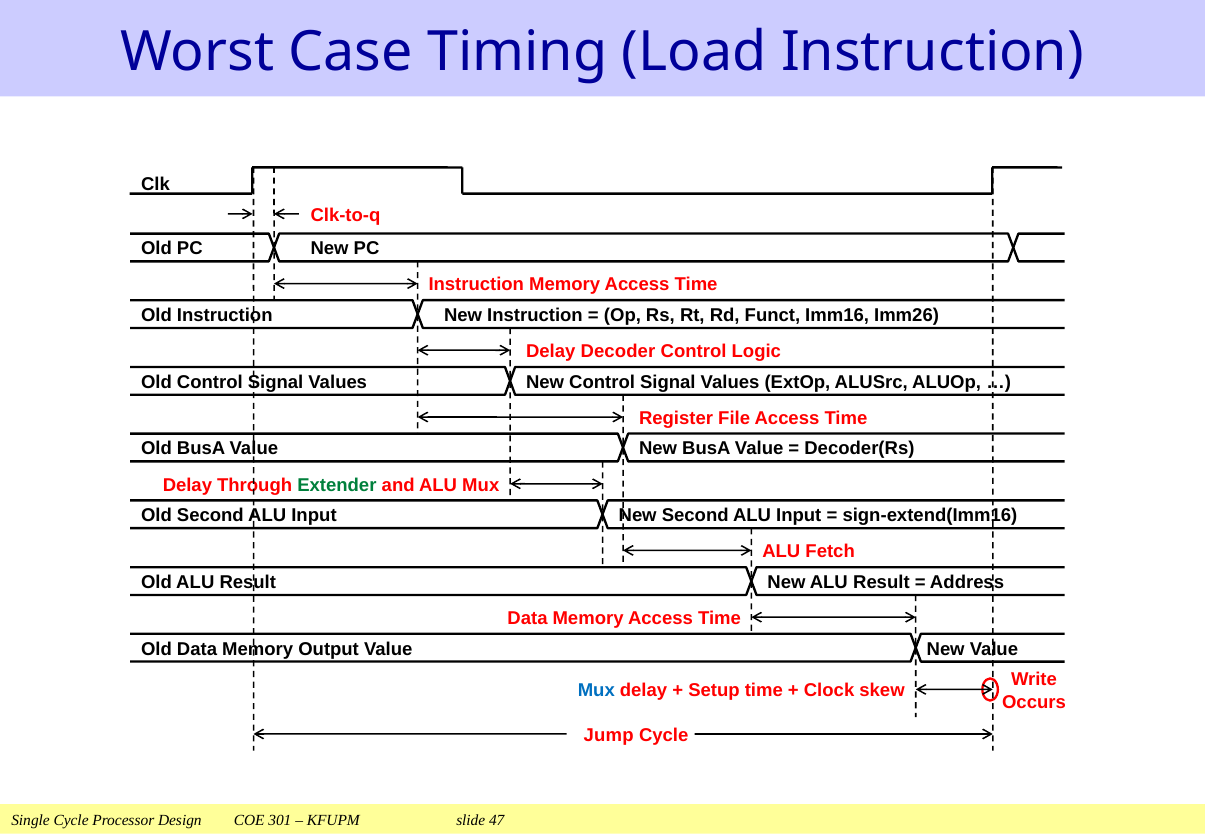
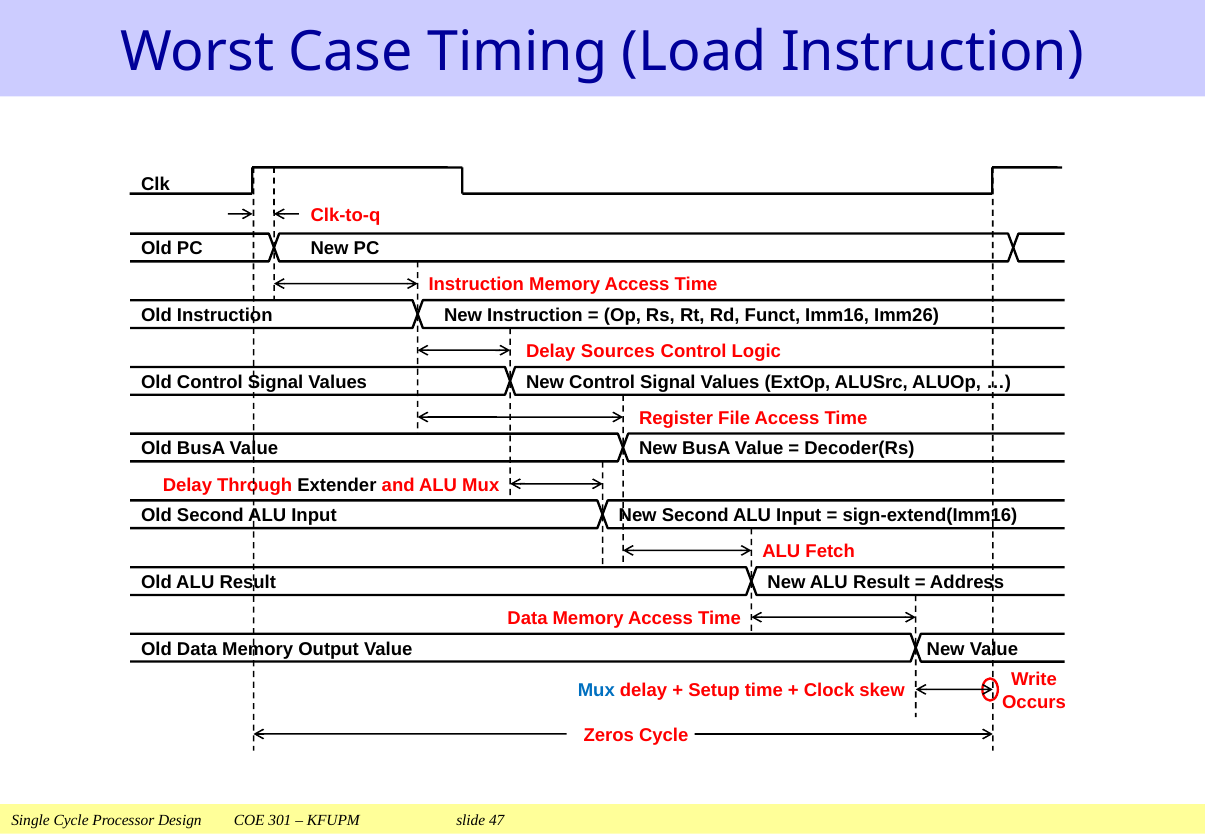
Decoder: Decoder -> Sources (618, 352)
Extender colour: green -> black (337, 485)
Jump: Jump -> Zeros (609, 735)
